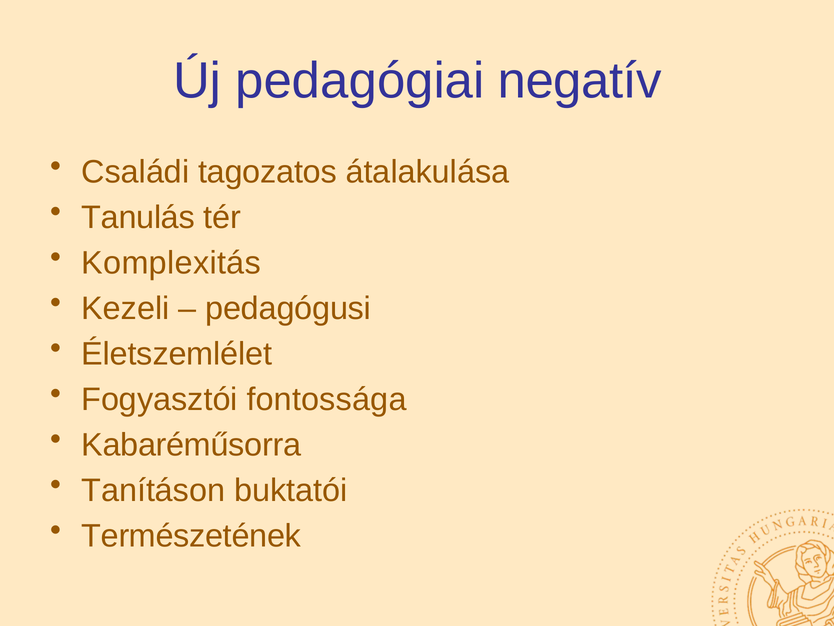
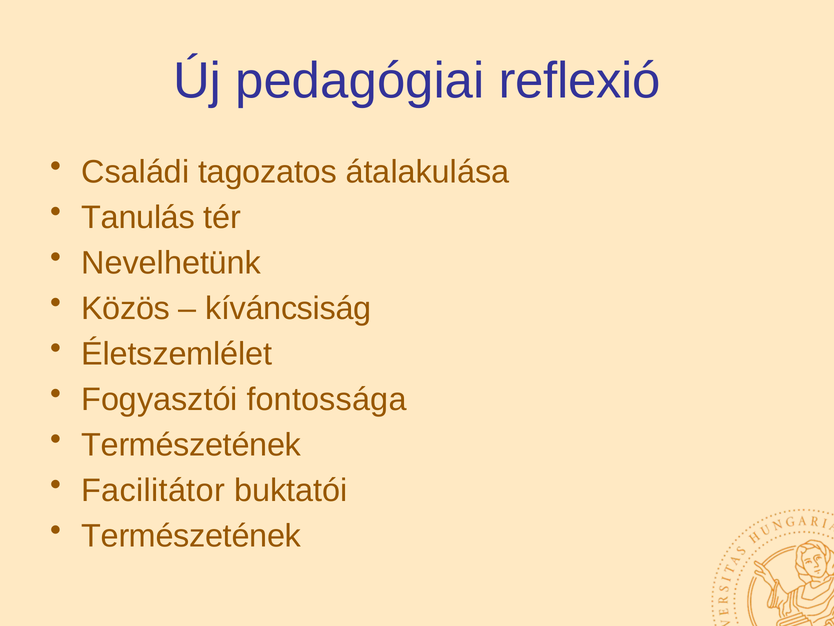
negatív: negatív -> reflexió (580, 81)
Komplexitás: Komplexitás -> Nevelhetünk (171, 263)
Kezeli: Kezeli -> Közös (126, 308)
pedagógusi: pedagógusi -> kíváncsiság (288, 308)
Kabaréműsorra: Kabaréműsorra -> Természetének (191, 445)
Tanításon: Tanításon -> Facilitátor (153, 490)
